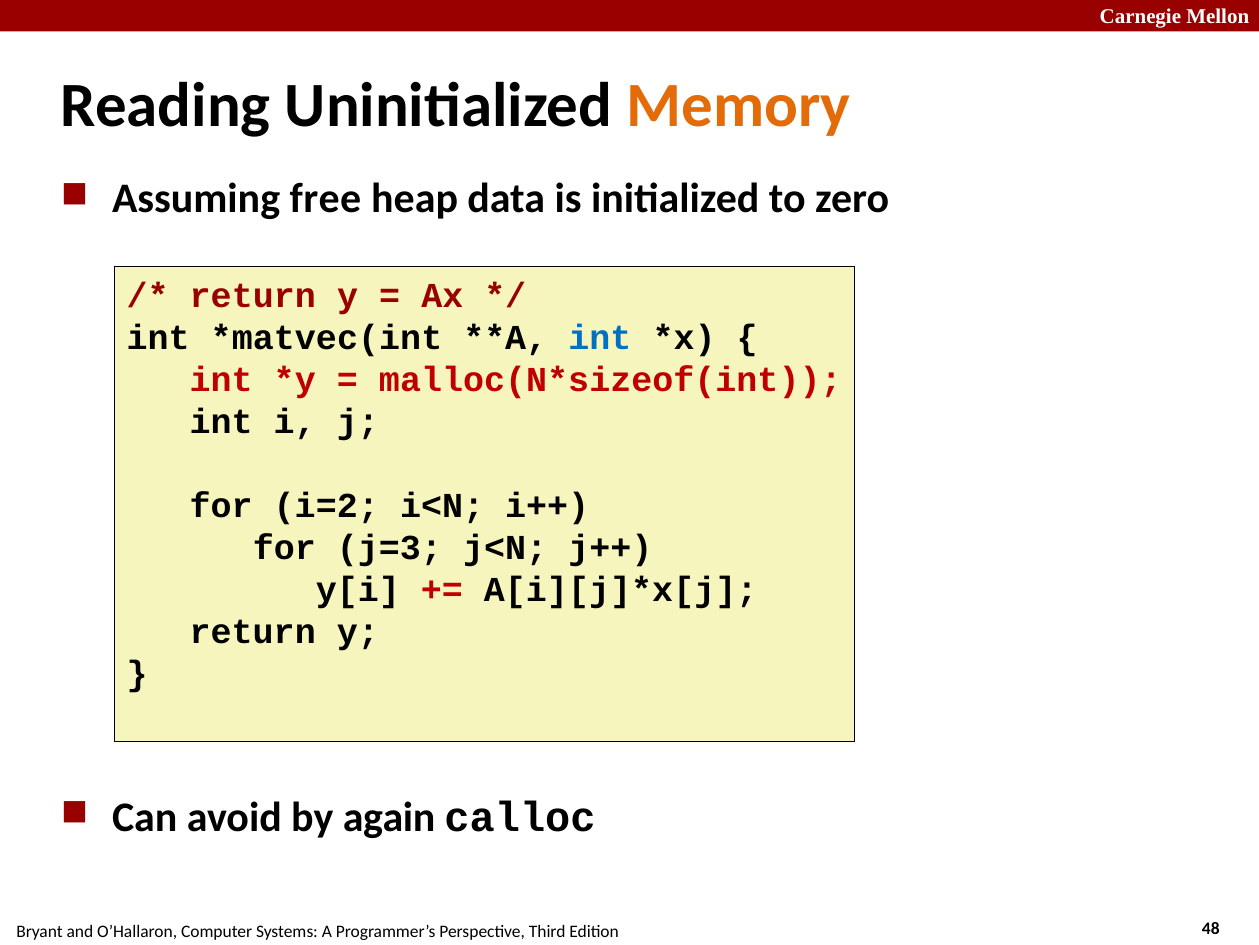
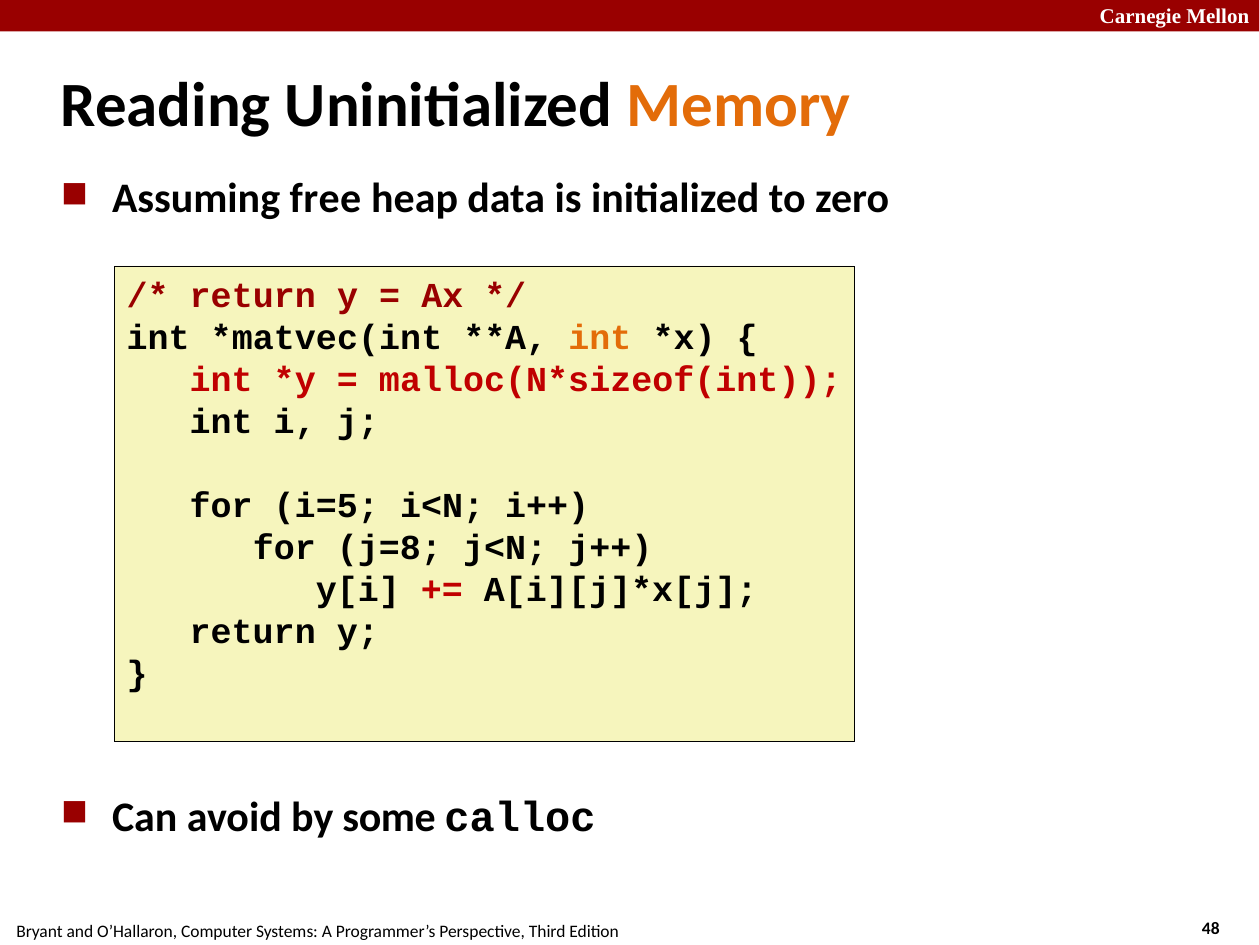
int colour: blue -> orange (600, 338)
i=2: i=2 -> i=5 (326, 506)
j=3: j=3 -> j=8 (389, 548)
again: again -> some (389, 817)
